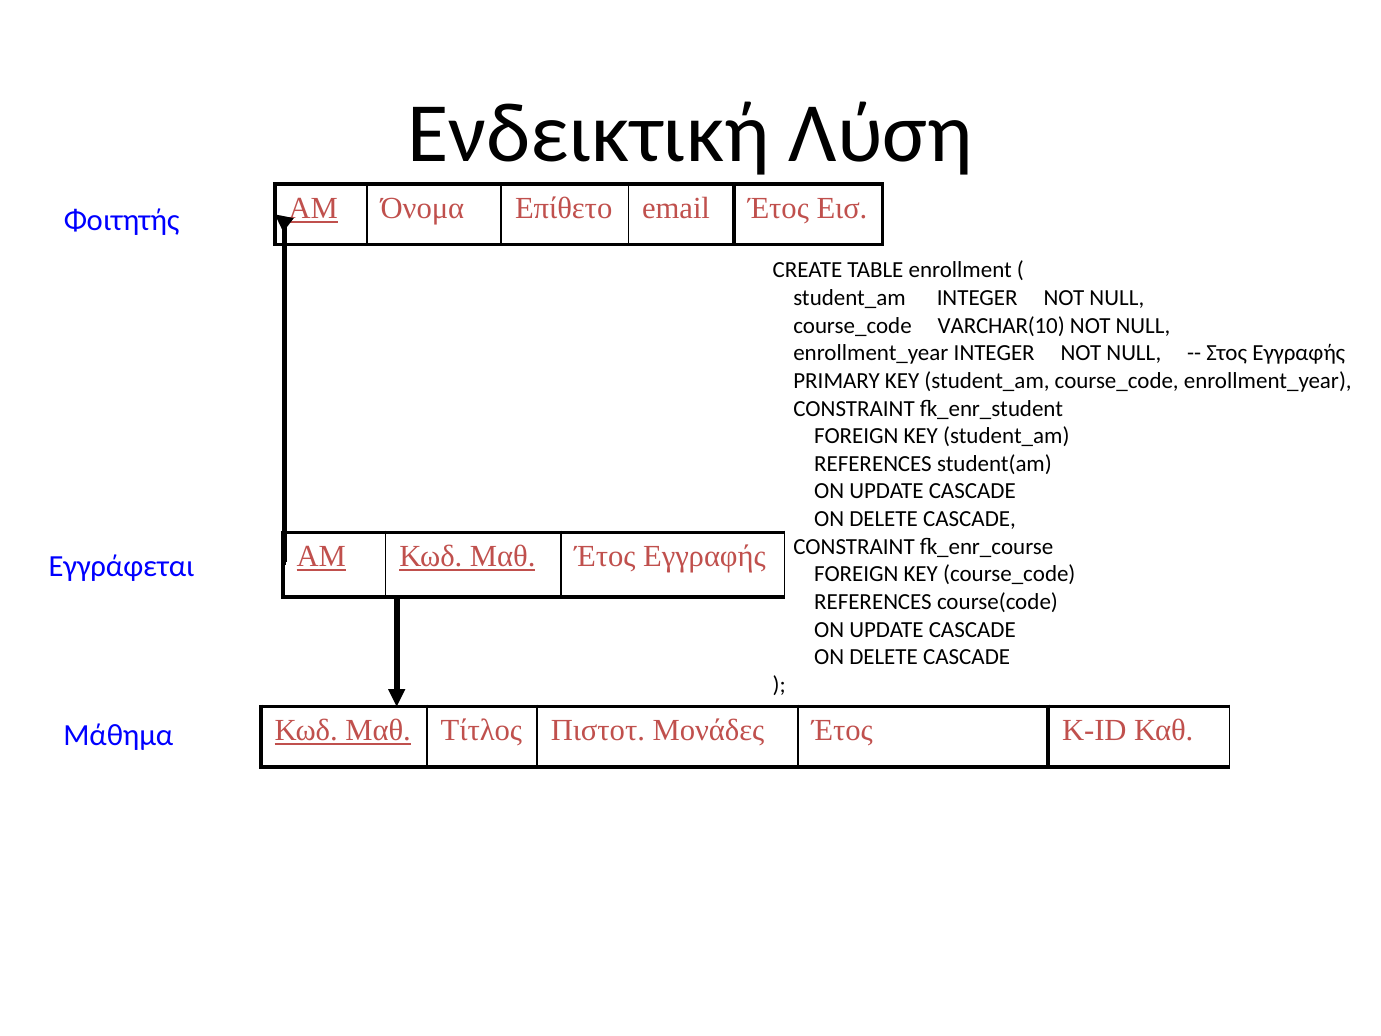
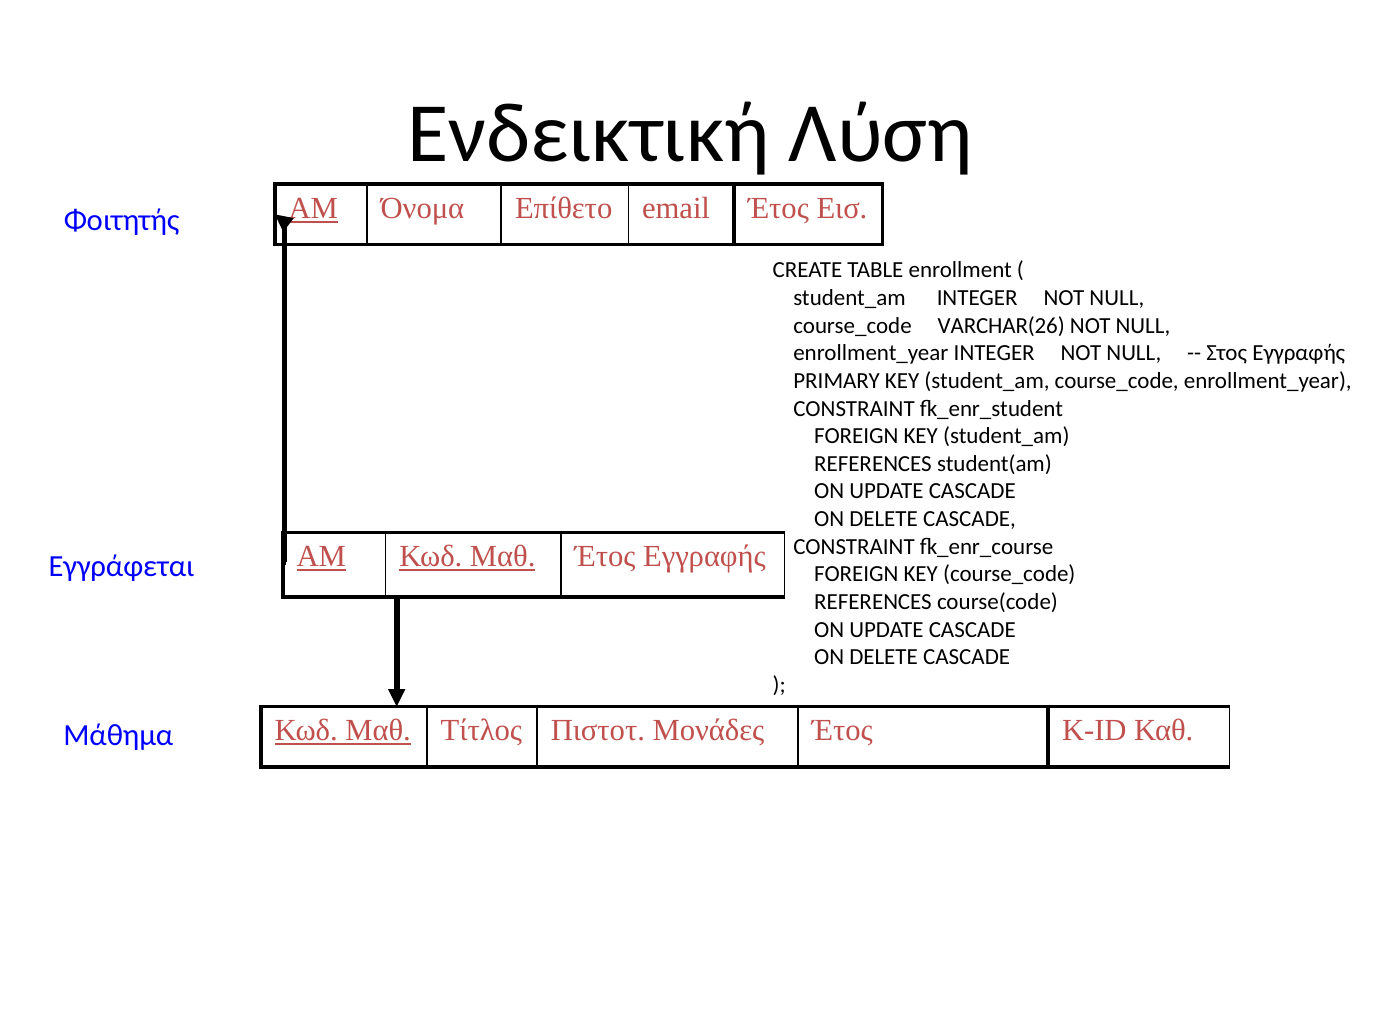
VARCHAR(10: VARCHAR(10 -> VARCHAR(26 (1001, 326)
